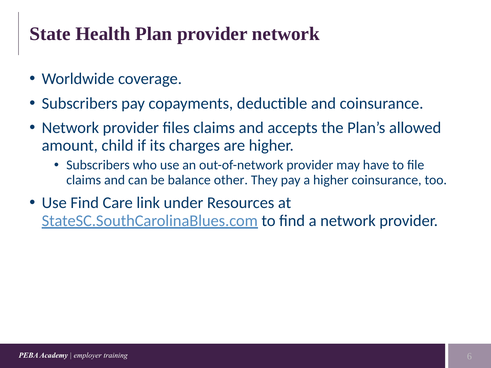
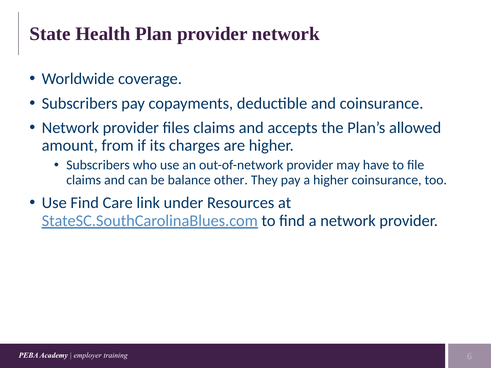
child: child -> from (118, 146)
